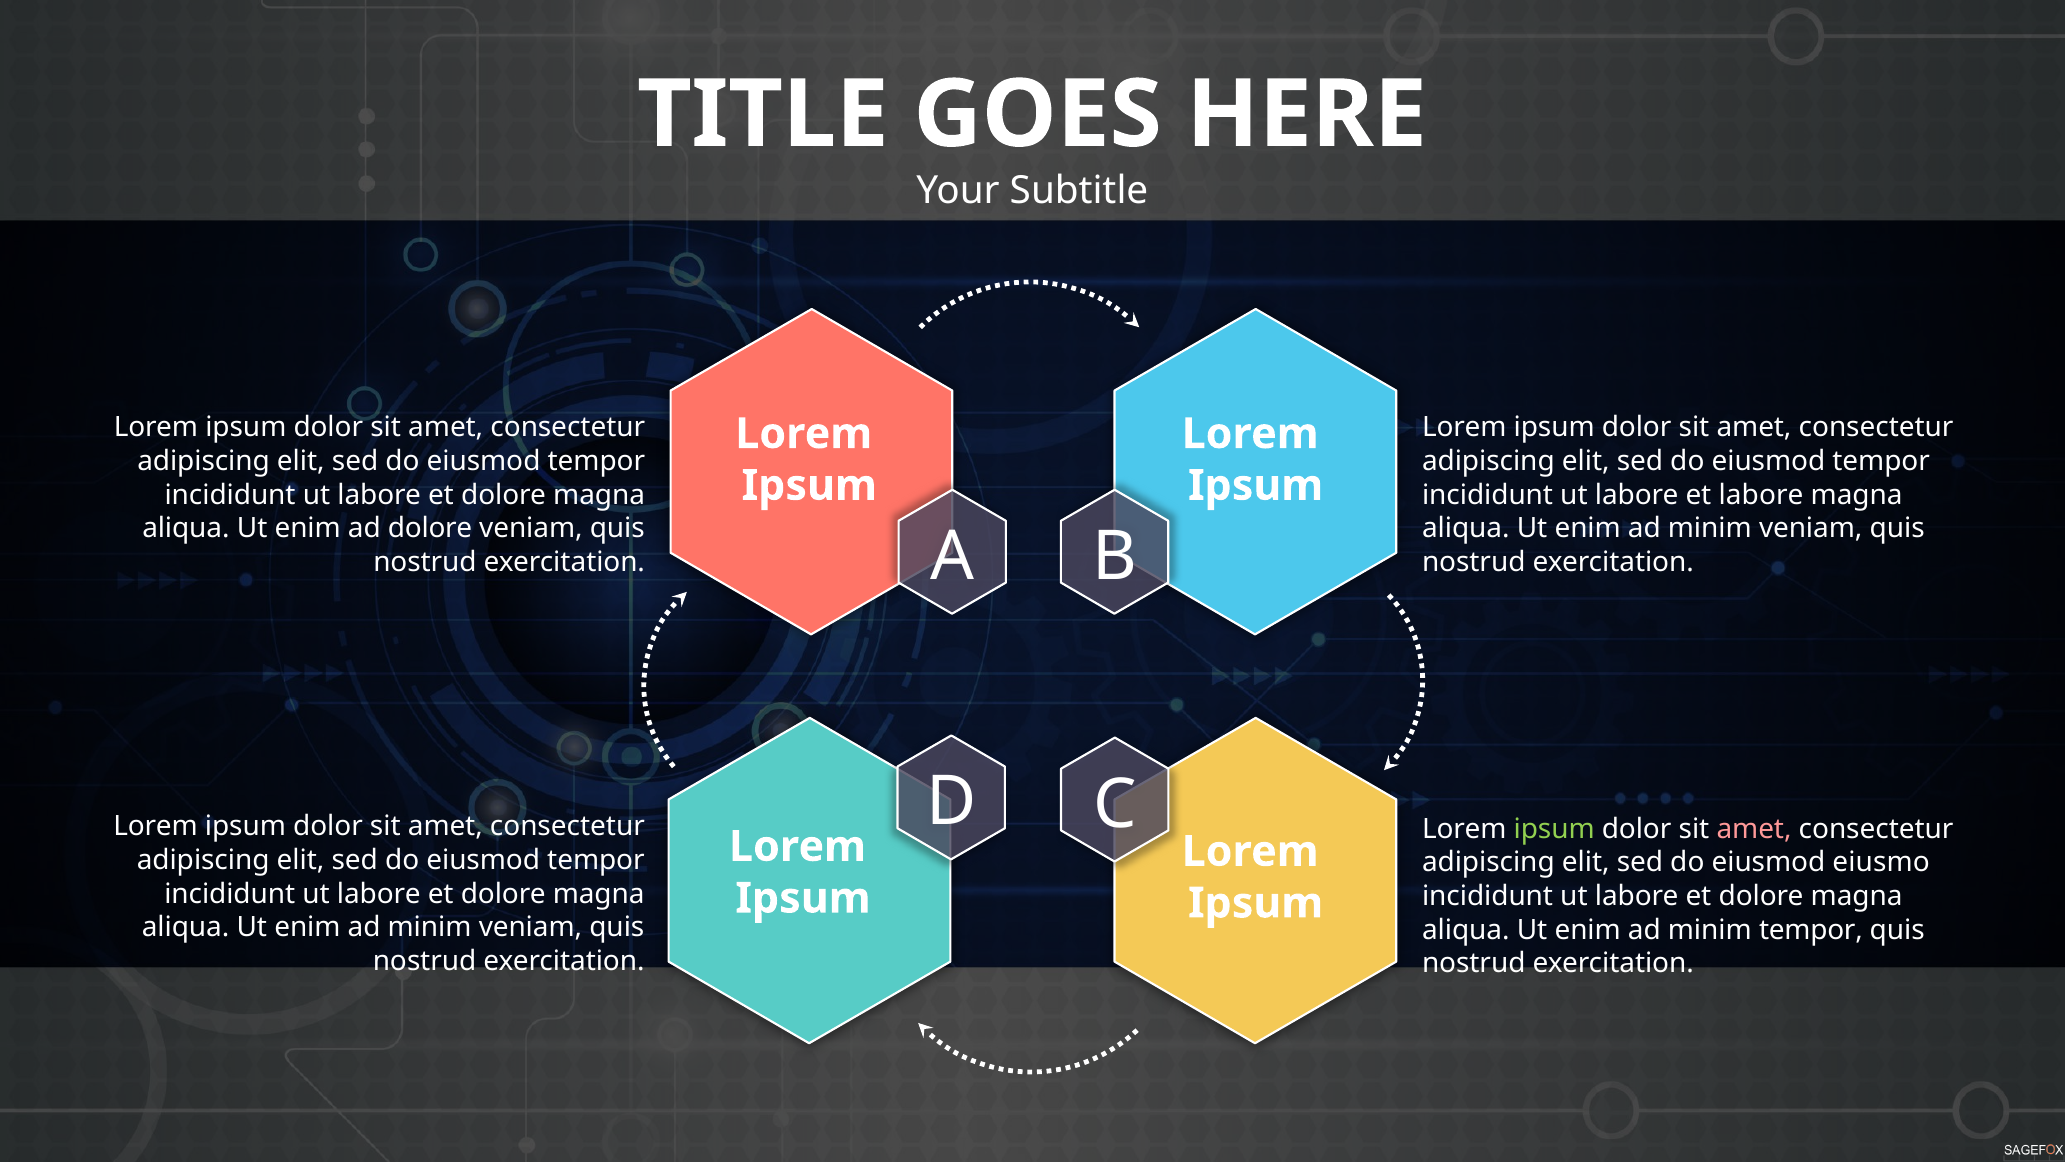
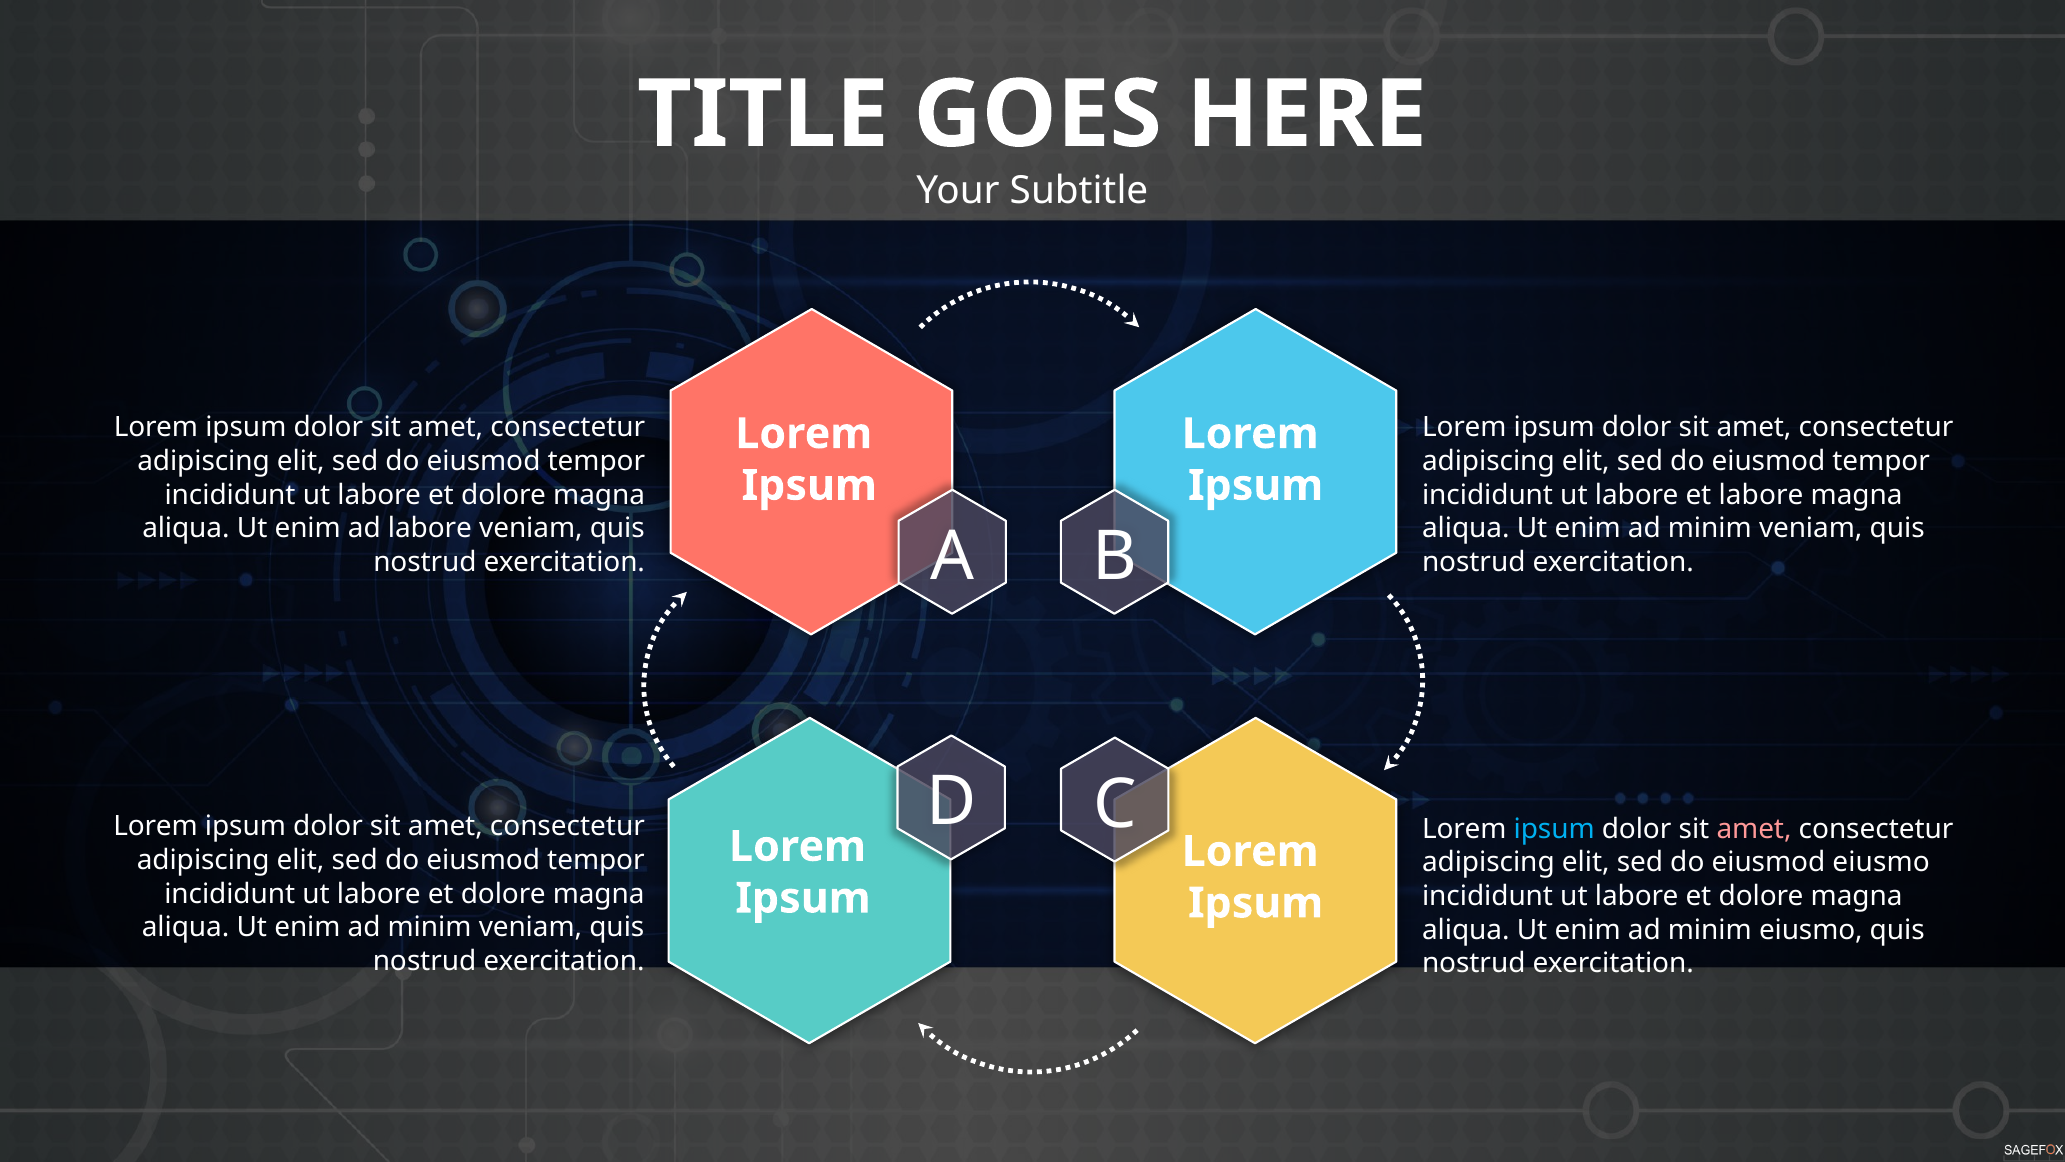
ad dolore: dolore -> labore (430, 528)
ipsum colour: light green -> light blue (1554, 829)
minim tempor: tempor -> eiusmo (1811, 930)
